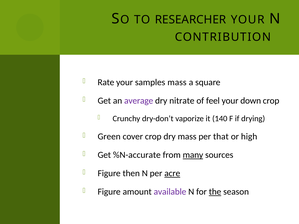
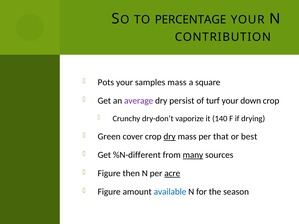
RESEARCHER: RESEARCHER -> PERCENTAGE (191, 20)
Rate: Rate -> Pots (106, 82)
nitrate: nitrate -> persist (182, 101)
feel: feel -> turf (213, 101)
dry underline: none -> present (170, 137)
high: high -> best (249, 137)
%N-accurate: %N-accurate -> %N-different (137, 155)
available colour: purple -> blue (170, 192)
the underline: present -> none (215, 192)
